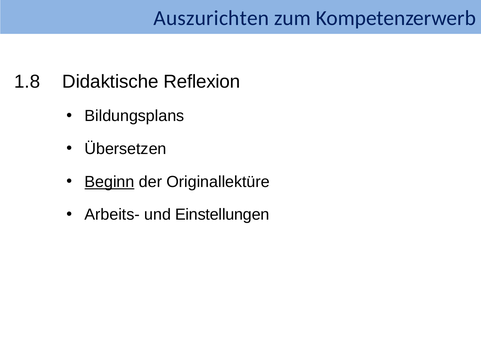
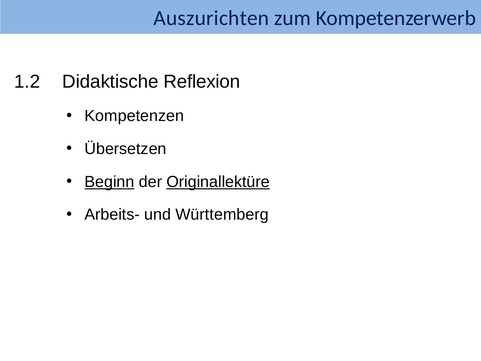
1.8: 1.8 -> 1.2 (27, 82)
Bildungsplans: Bildungsplans -> Kompetenzen (134, 116)
Originallektüre underline: none -> present (218, 182)
Einstellungen: Einstellungen -> Württemberg (222, 215)
